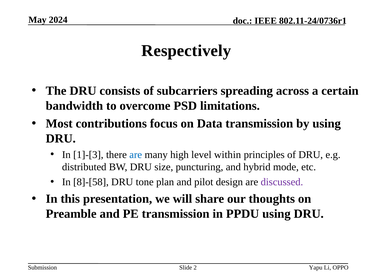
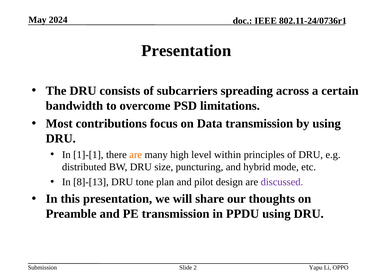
Respectively: Respectively -> Presentation (186, 51)
1]-[3: 1]-[3 -> 1]-[1 (88, 155)
are colour: blue -> orange (136, 155)
8]-[58: 8]-[58 -> 8]-[13 (91, 182)
